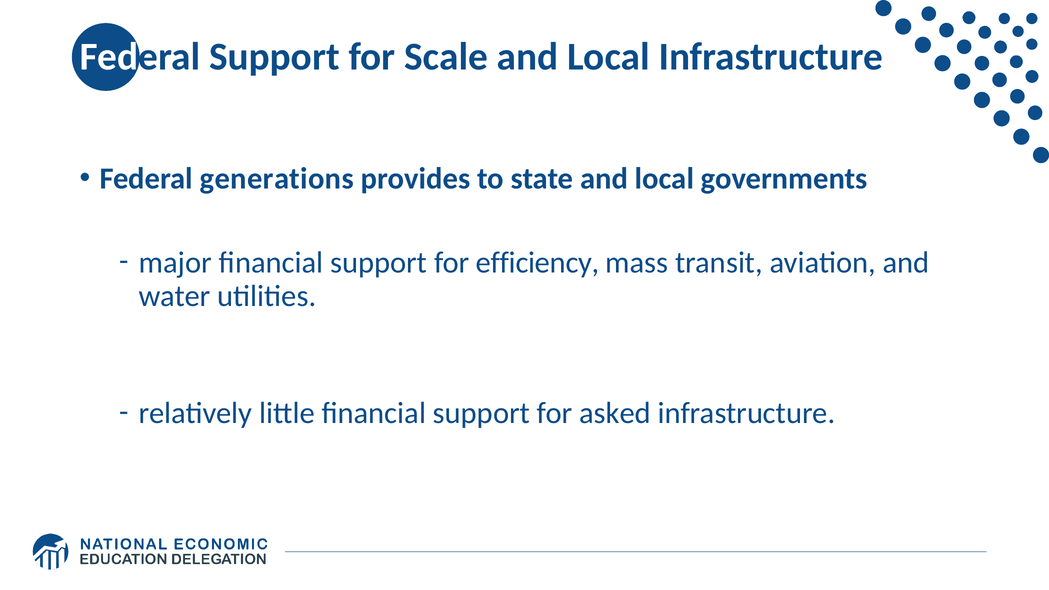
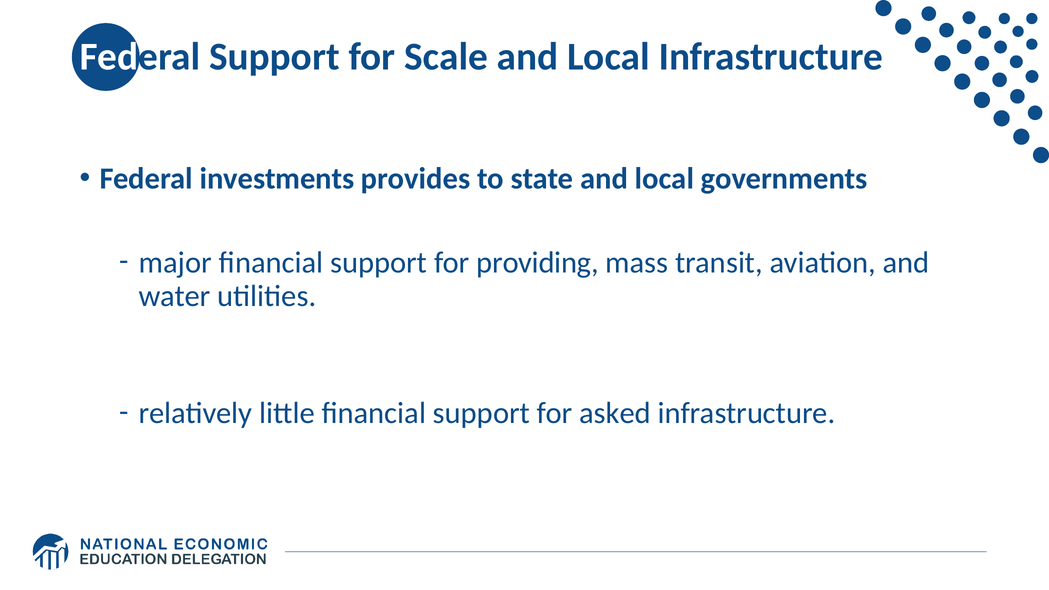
generations: generations -> investments (277, 179)
efficiency: efficiency -> providing (538, 262)
